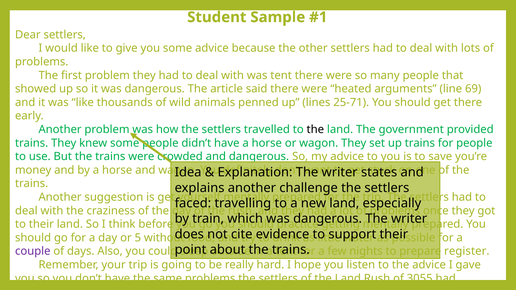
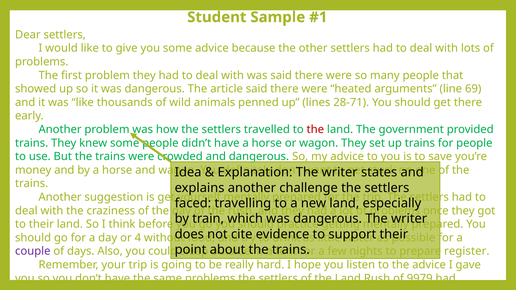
was tent: tent -> said (281, 75)
25-71: 25-71 -> 28-71 (351, 102)
the colour: black -> red (315, 130)
5: 5 -> 4 (138, 238)
3055: 3055 -> 9979 (420, 279)
